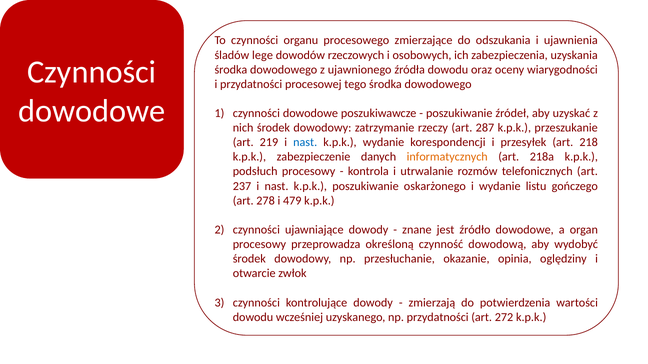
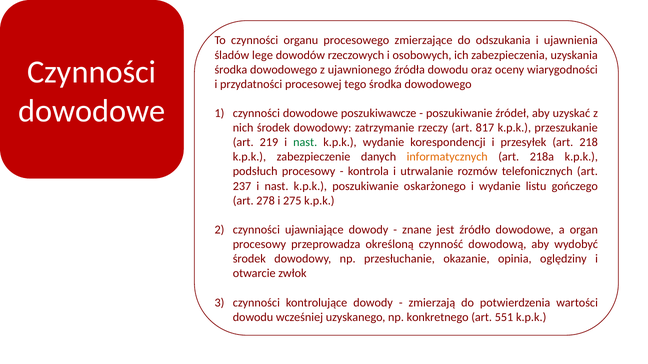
287: 287 -> 817 (485, 128)
nast colour: blue -> green (305, 143)
479: 479 -> 275 (292, 201)
np przydatności: przydatności -> konkretnego (438, 318)
272: 272 -> 551 (504, 318)
